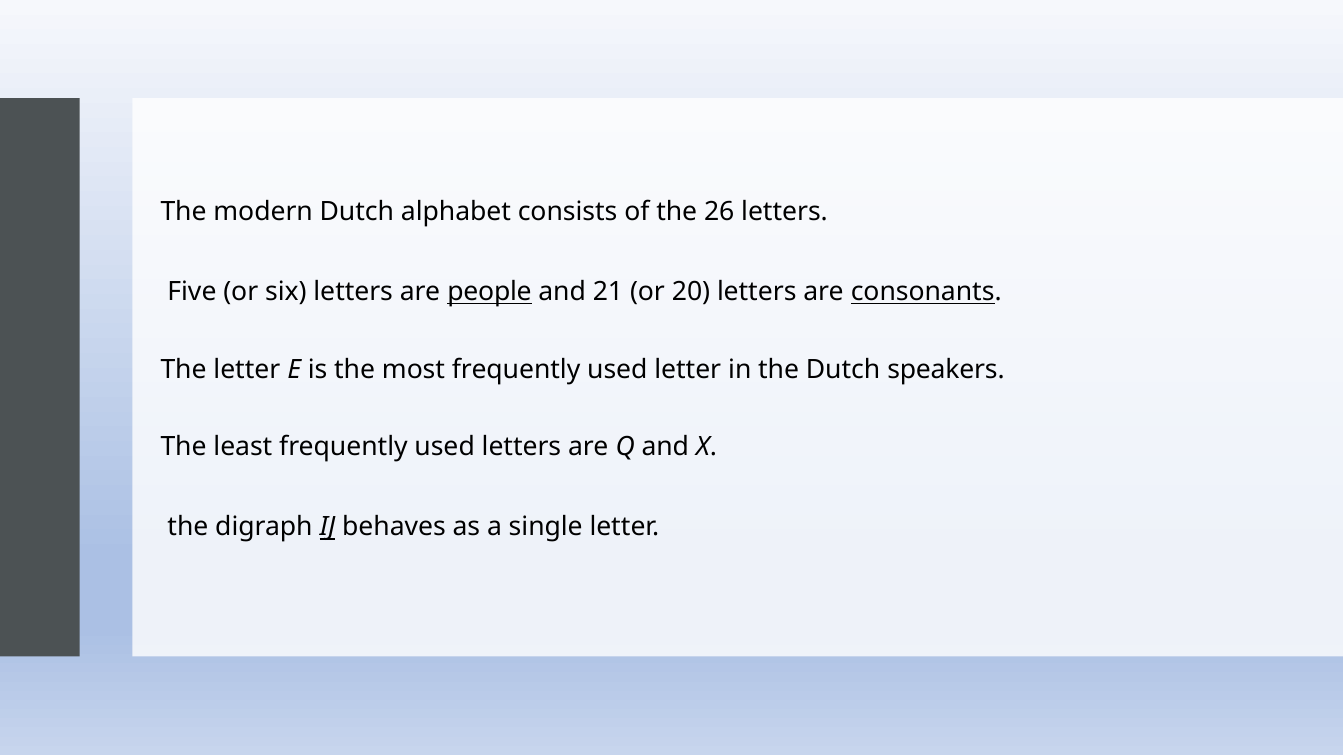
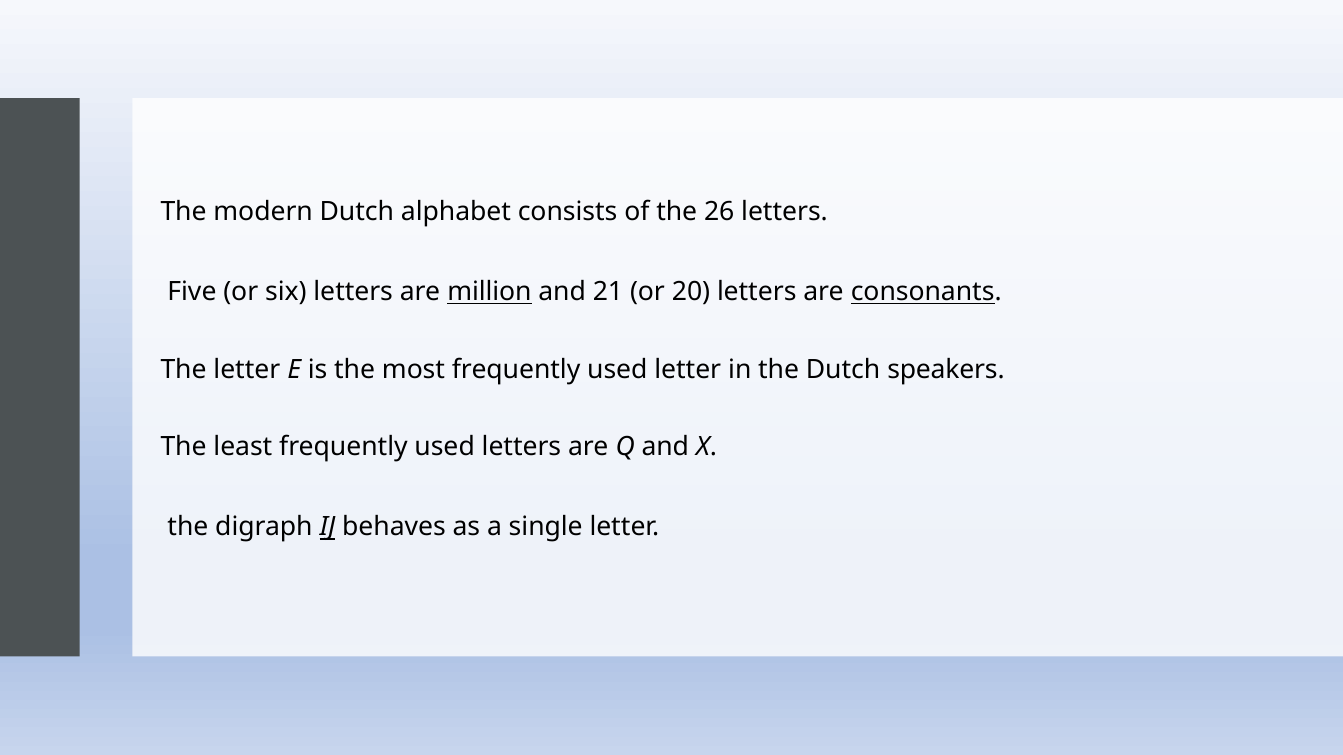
people: people -> million (489, 292)
